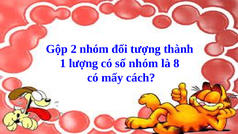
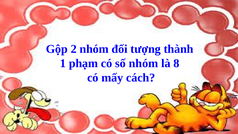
lượng: lượng -> phạm (83, 63)
